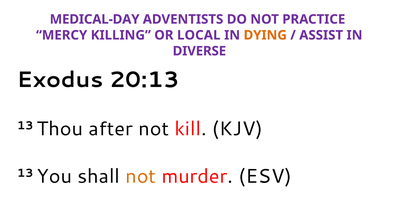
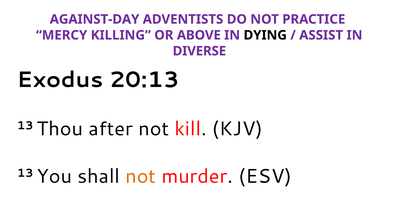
MEDICAL-DAY: MEDICAL-DAY -> AGAINST-DAY (95, 19)
LOCAL: LOCAL -> ABOVE (199, 35)
DYING colour: orange -> black (265, 35)
